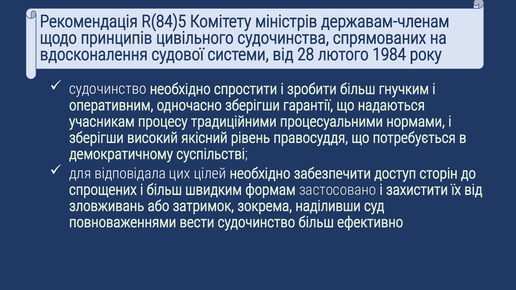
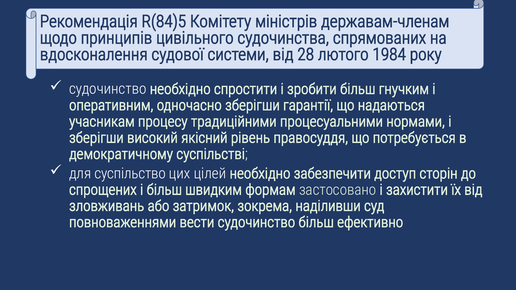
відповідала: відповідала -> суспільство (130, 174)
